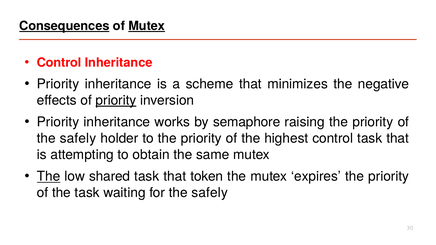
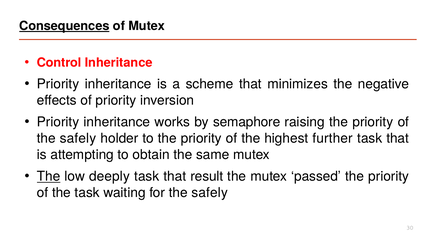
Mutex underline: present -> none (147, 26)
priority underline: present -> none (116, 100)
highest control: control -> further (333, 138)
shared: shared -> deeply (110, 177)
token: token -> result (207, 177)
expires: expires -> passed (316, 177)
